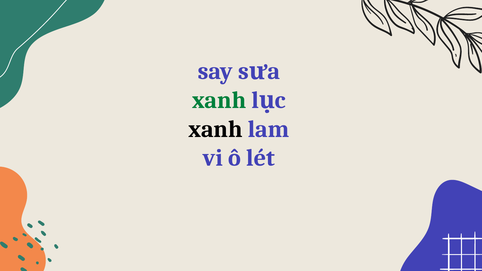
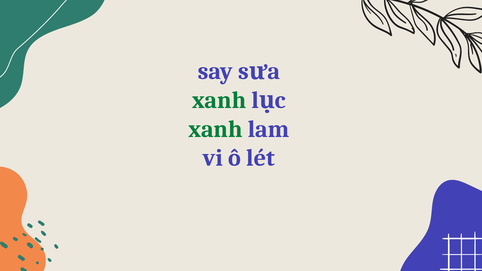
xanh colour: black -> green (216, 129)
